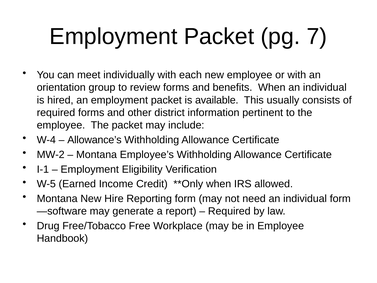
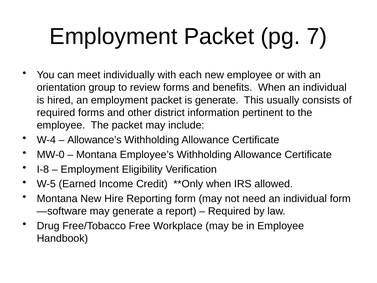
is available: available -> generate (217, 100)
MW-2: MW-2 -> MW-0 (51, 154)
I-1: I-1 -> I-8 (43, 169)
